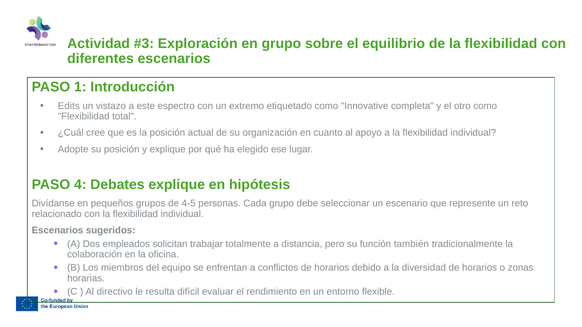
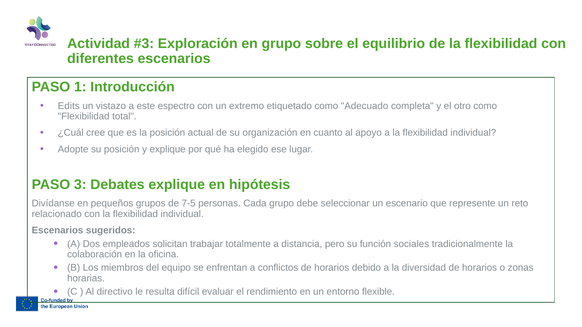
Innovative: Innovative -> Adecuado (365, 106)
4: 4 -> 3 (80, 185)
4-5: 4-5 -> 7-5 (189, 204)
también: también -> sociales (411, 244)
